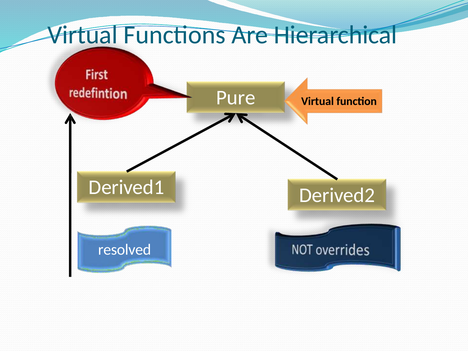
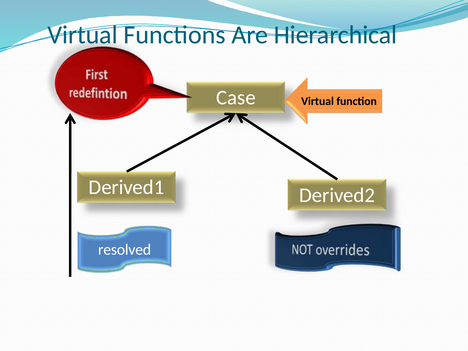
Pure: Pure -> Case (236, 98)
